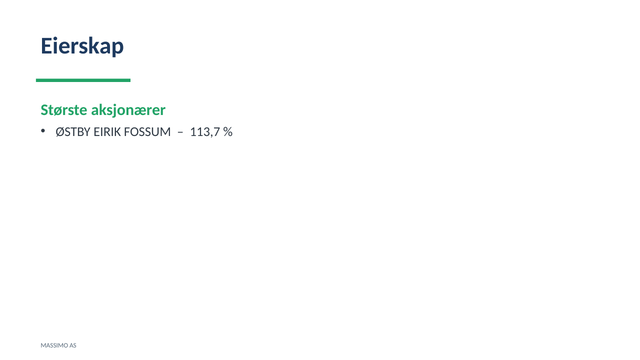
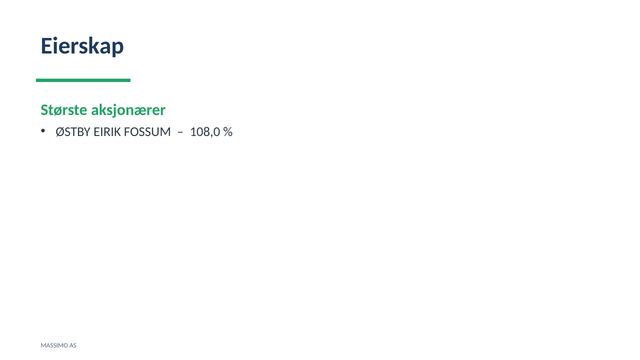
113,7: 113,7 -> 108,0 (205, 132)
